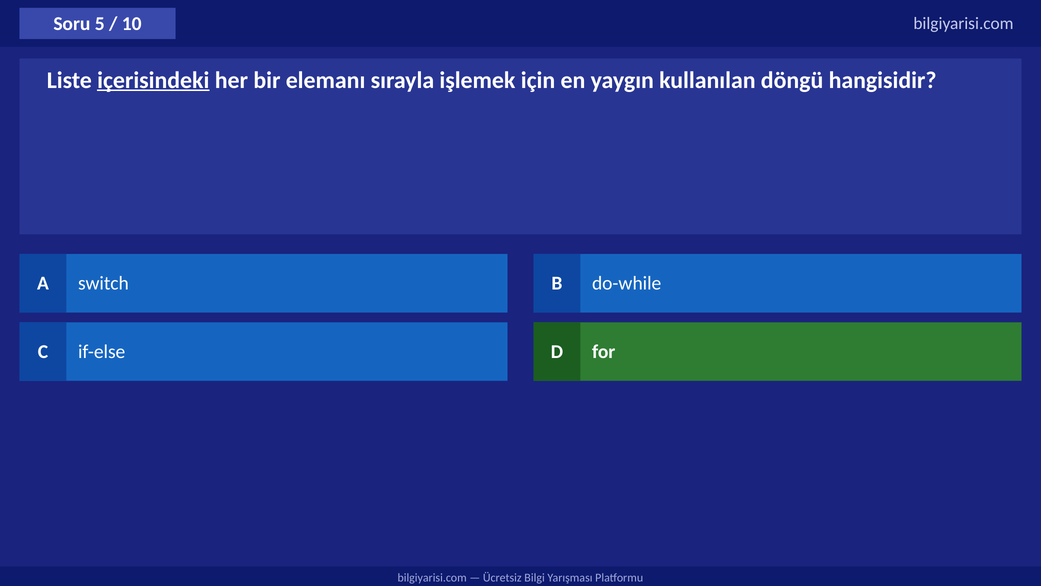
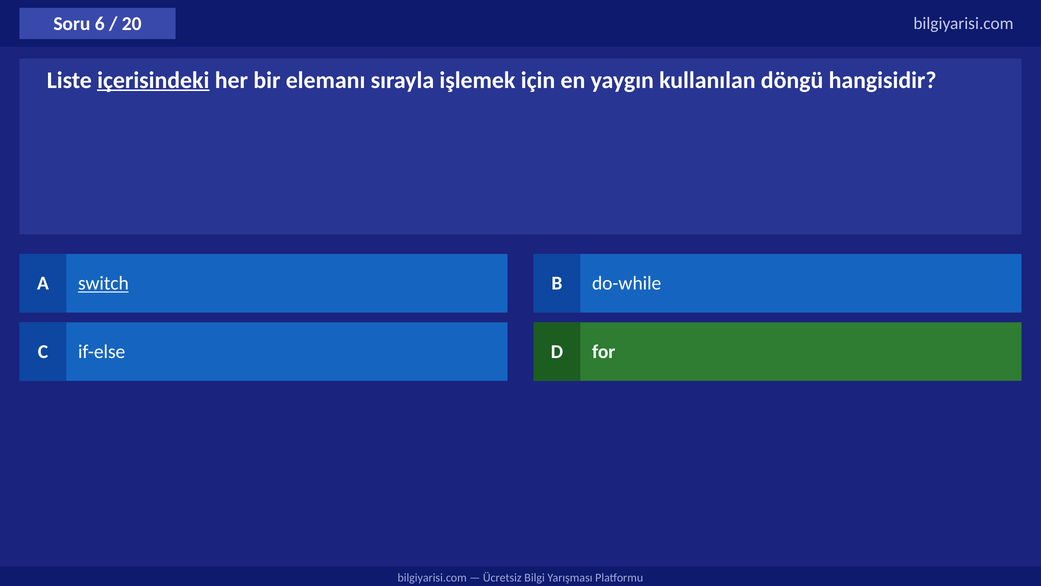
5: 5 -> 6 (100, 24)
10: 10 -> 20 (132, 24)
switch underline: none -> present (103, 283)
